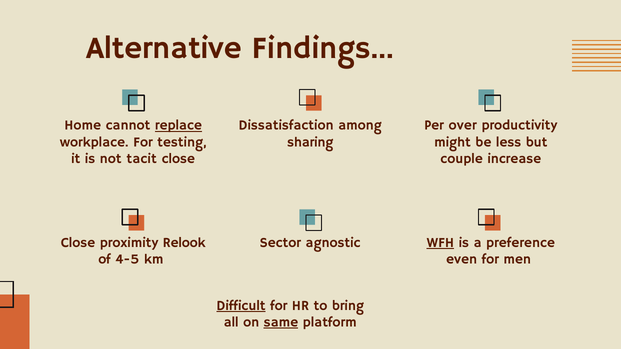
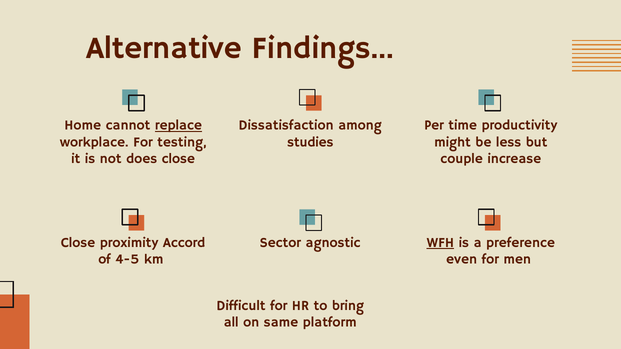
over: over -> time (463, 126)
sharing: sharing -> studies (310, 142)
tacit: tacit -> does (142, 159)
Relook: Relook -> Accord (184, 243)
Difficult underline: present -> none (241, 306)
same underline: present -> none (281, 322)
